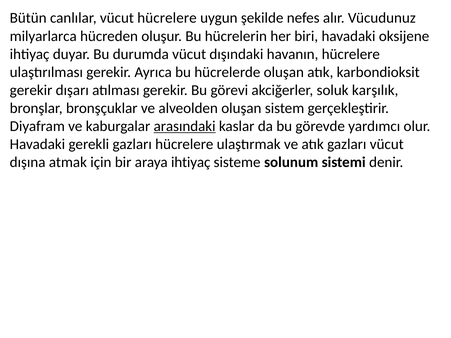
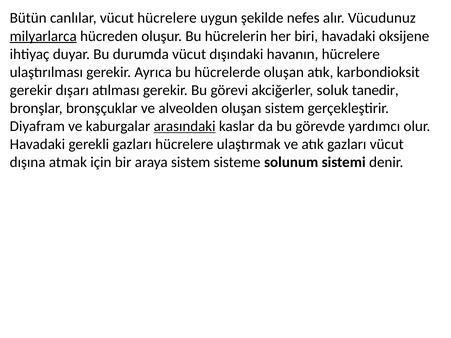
milyarlarca underline: none -> present (43, 36)
karşılık: karşılık -> tanedir (375, 90)
araya ihtiyaç: ihtiyaç -> sistem (191, 162)
